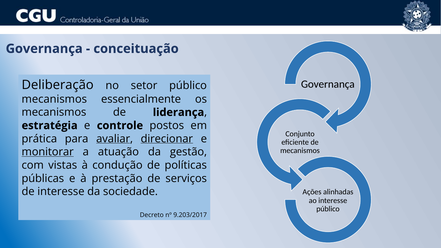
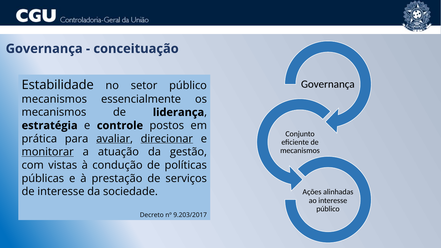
Deliberação: Deliberação -> Estabilidade (58, 85)
